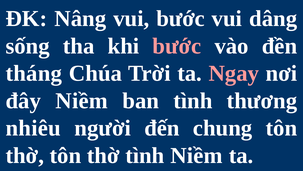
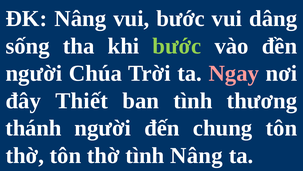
bước colour: pink -> light green (177, 46)
tháng: tháng -> người (34, 73)
đây Niềm: Niềm -> Thiết (82, 100)
nhiêu: nhiêu -> thánh (33, 128)
tình Niềm: Niềm -> Nâng (196, 155)
